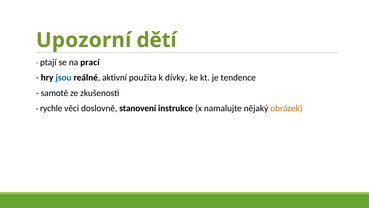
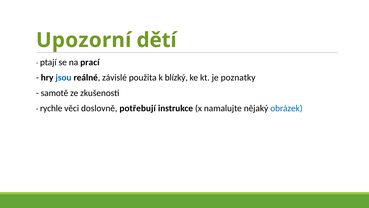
aktivní: aktivní -> závislé (115, 78)
dívky: dívky -> blízký (176, 78)
tendence: tendence -> poznatky (238, 78)
stanovení: stanovení -> potřebují (138, 108)
obrázek colour: orange -> blue (286, 108)
